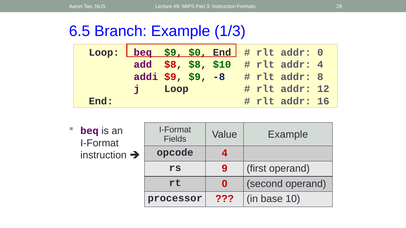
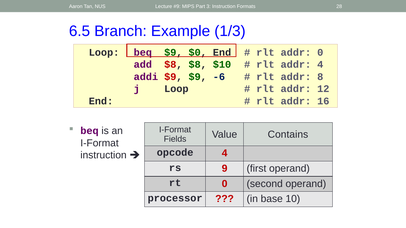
-8: -8 -> -6 (219, 77)
Value Example: Example -> Contains (288, 135)
